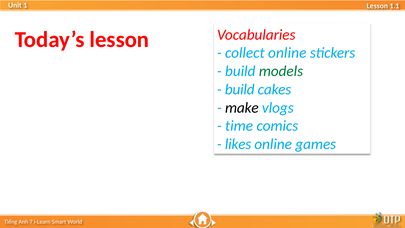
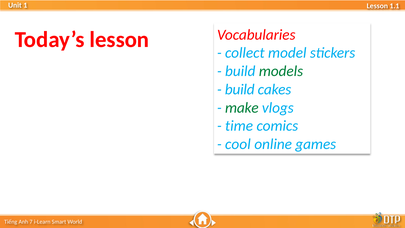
collect online: online -> model (287, 53)
make colour: black -> green (242, 108)
likes: likes -> cool (238, 144)
